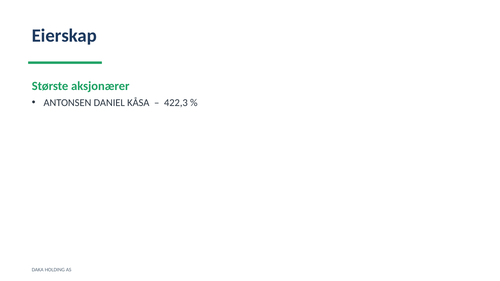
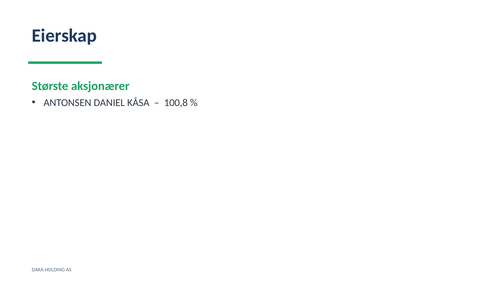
422,3: 422,3 -> 100,8 (176, 103)
